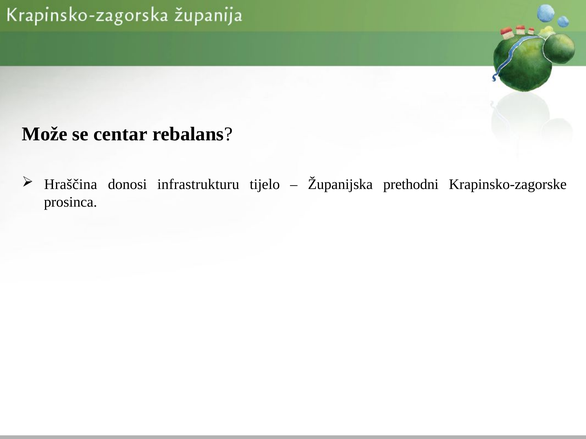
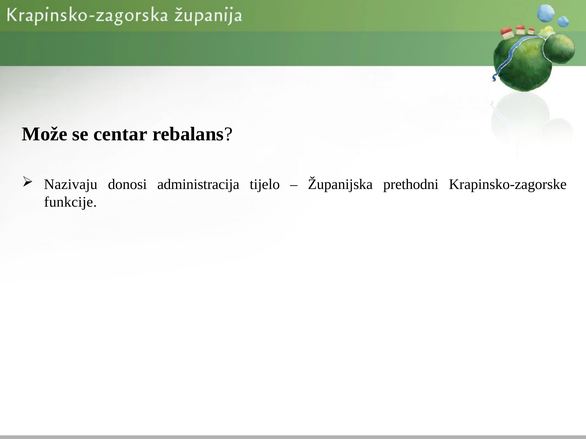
Hraščina: Hraščina -> Nazivaju (71, 185)
infrastrukturu: infrastrukturu -> administracija (198, 185)
prosinca: prosinca -> funkcije (70, 202)
